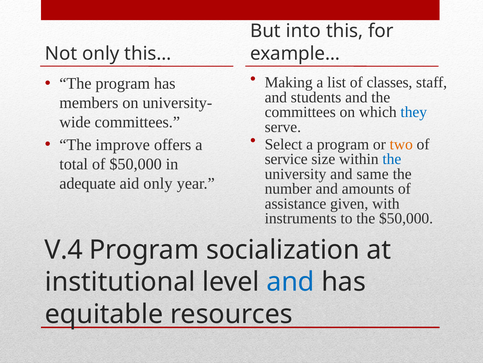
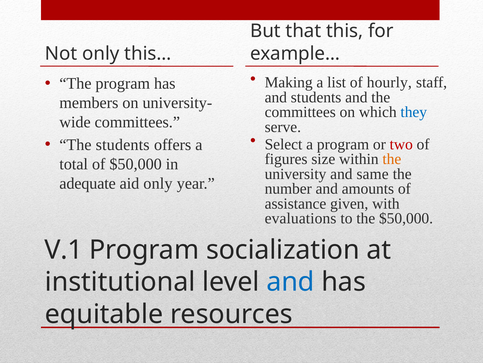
into: into -> that (303, 31)
classes: classes -> hourly (389, 82)
two colour: orange -> red (401, 144)
The improve: improve -> students (123, 145)
service: service -> figures (286, 159)
the colour: blue -> orange (392, 159)
instruments: instruments -> evaluations (301, 218)
V.4: V.4 -> V.1 (64, 249)
